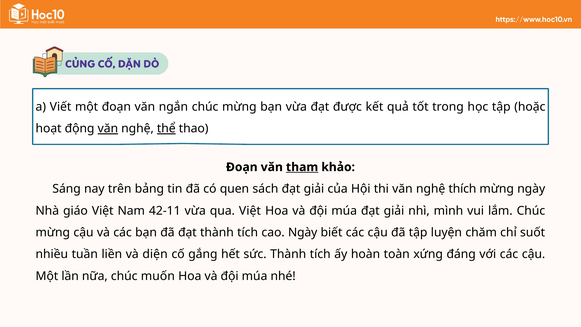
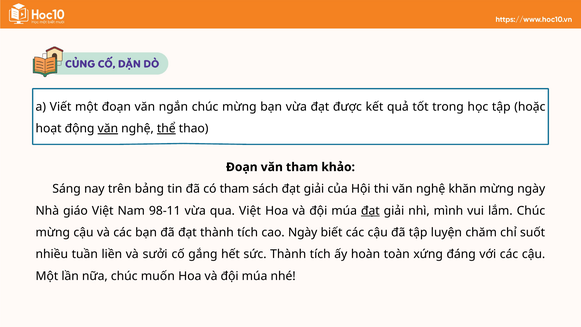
tham underline: present -> none (302, 167)
có quen: quen -> tham (235, 189)
thích: thích -> khăn (462, 189)
42-11: 42-11 -> 98-11 (165, 211)
đạt underline: none -> present (370, 211)
diện: diện -> sưởi (155, 254)
